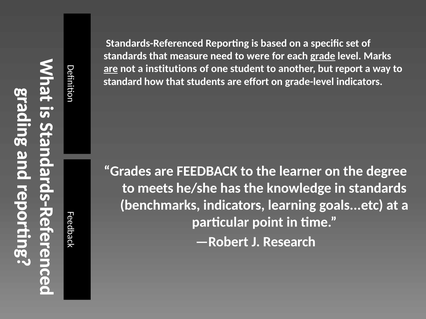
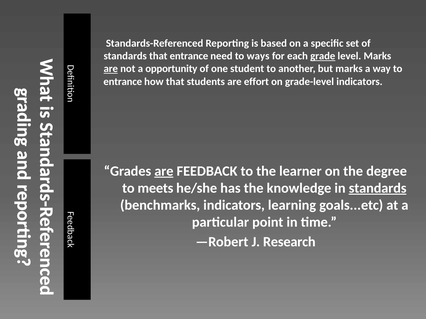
that measure: measure -> entrance (189, 56)
were: were -> ways (258, 56)
institutions: institutions -> opportunity (171, 69)
but report: report -> marks (349, 69)
standard: standard -> entrance (123, 82)
are underline: none -> present (164, 171)
standards underline: none -> present (378, 188)
